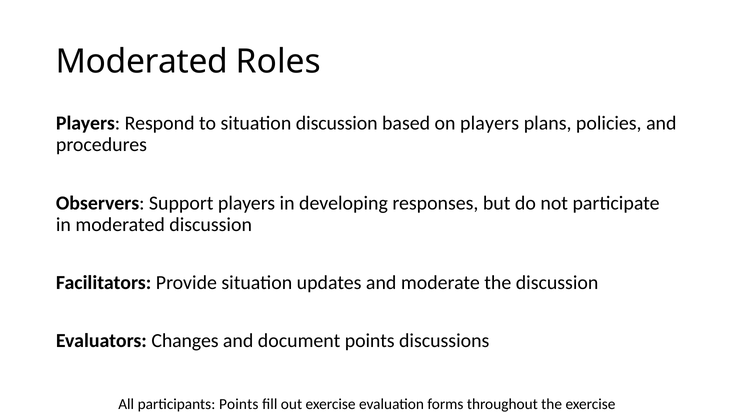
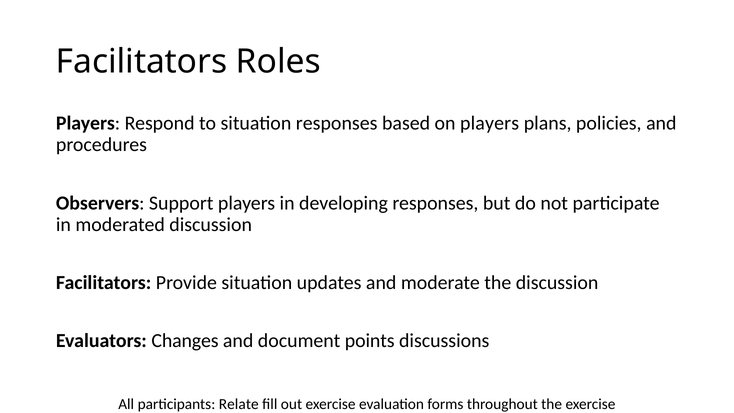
Moderated: Moderated -> Facilitators (142, 62)
situation discussion: discussion -> responses (337, 123)
participants Points: Points -> Relate (239, 404)
